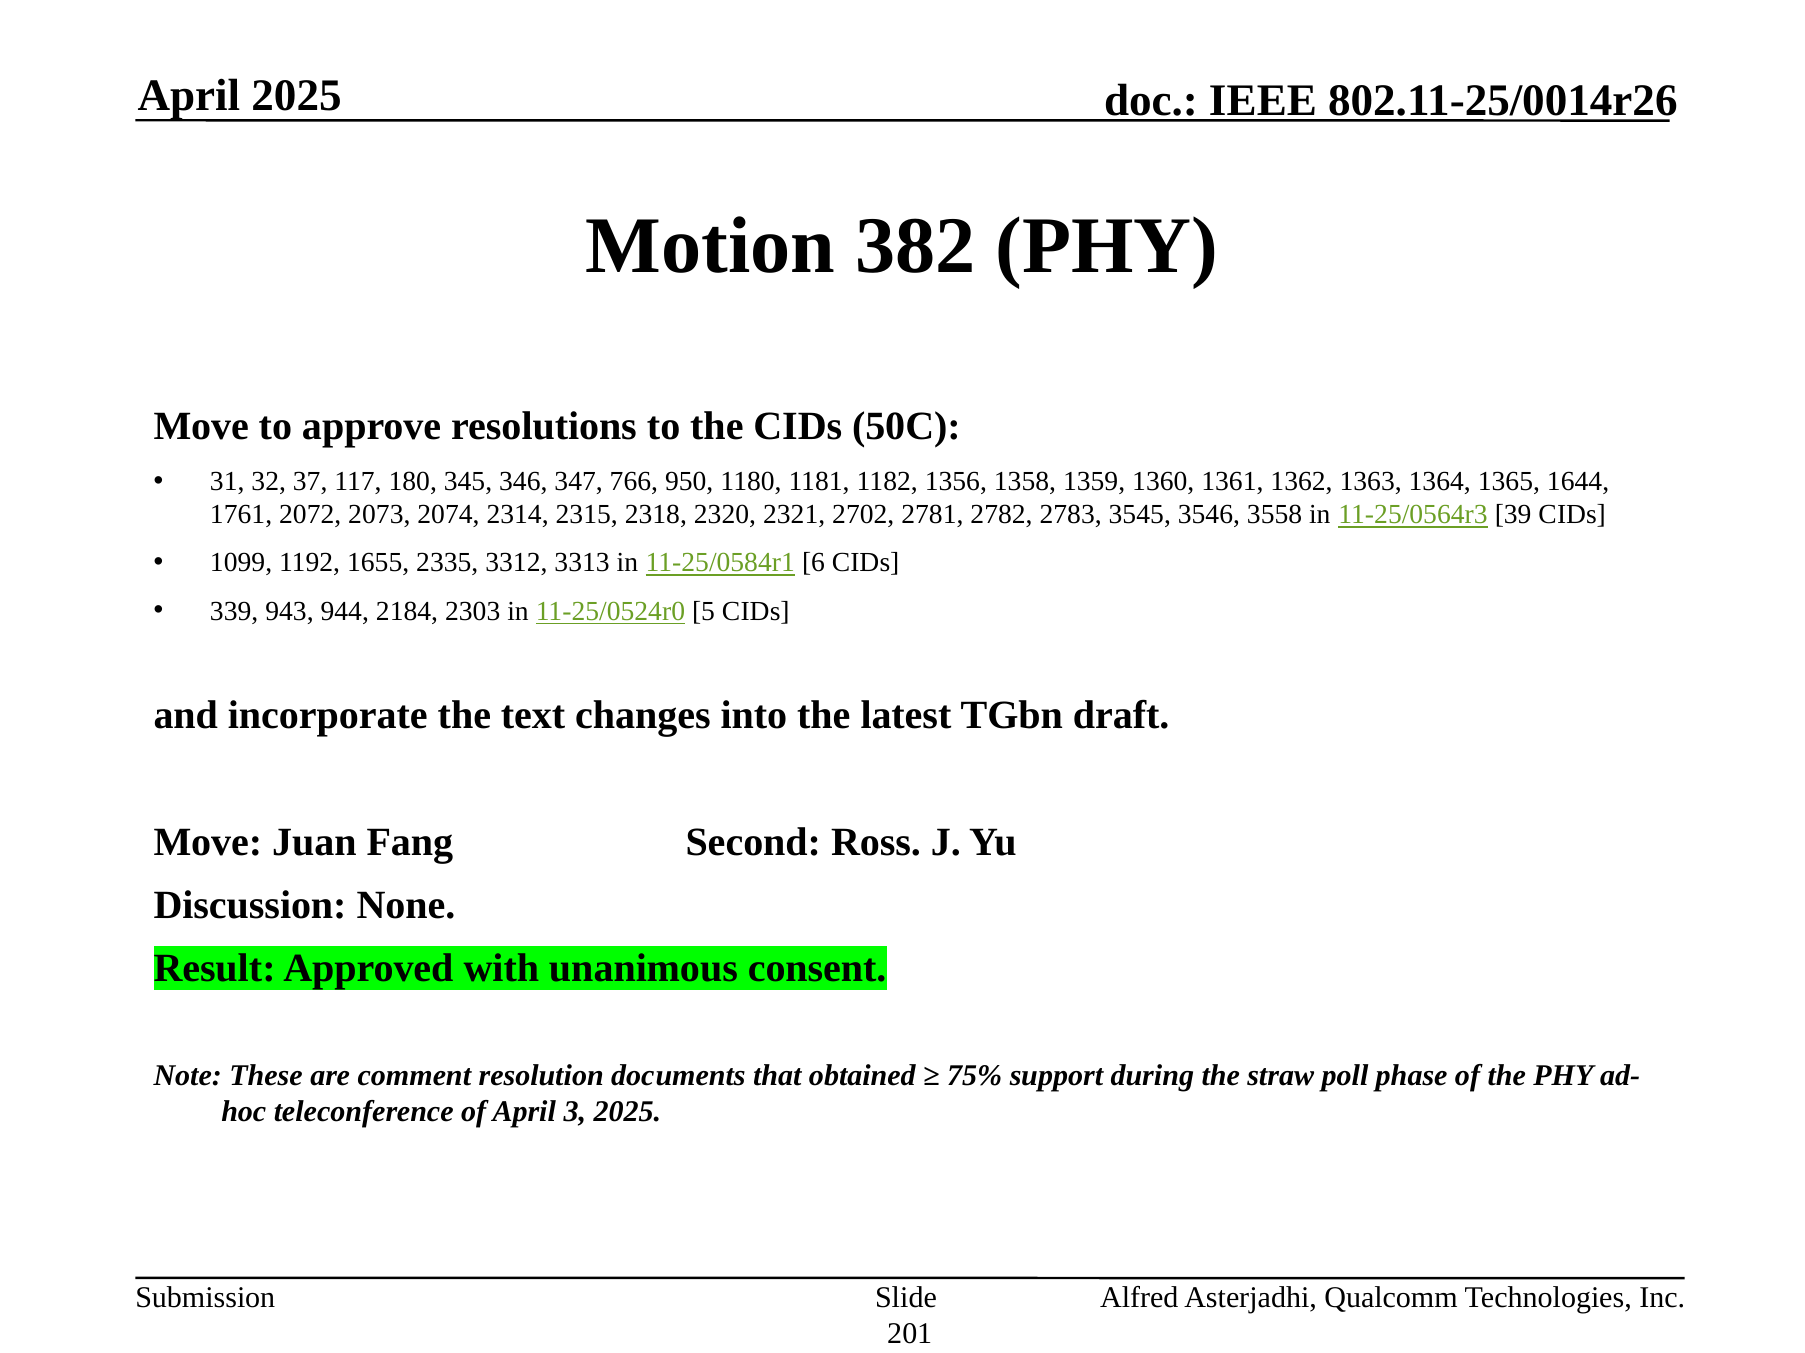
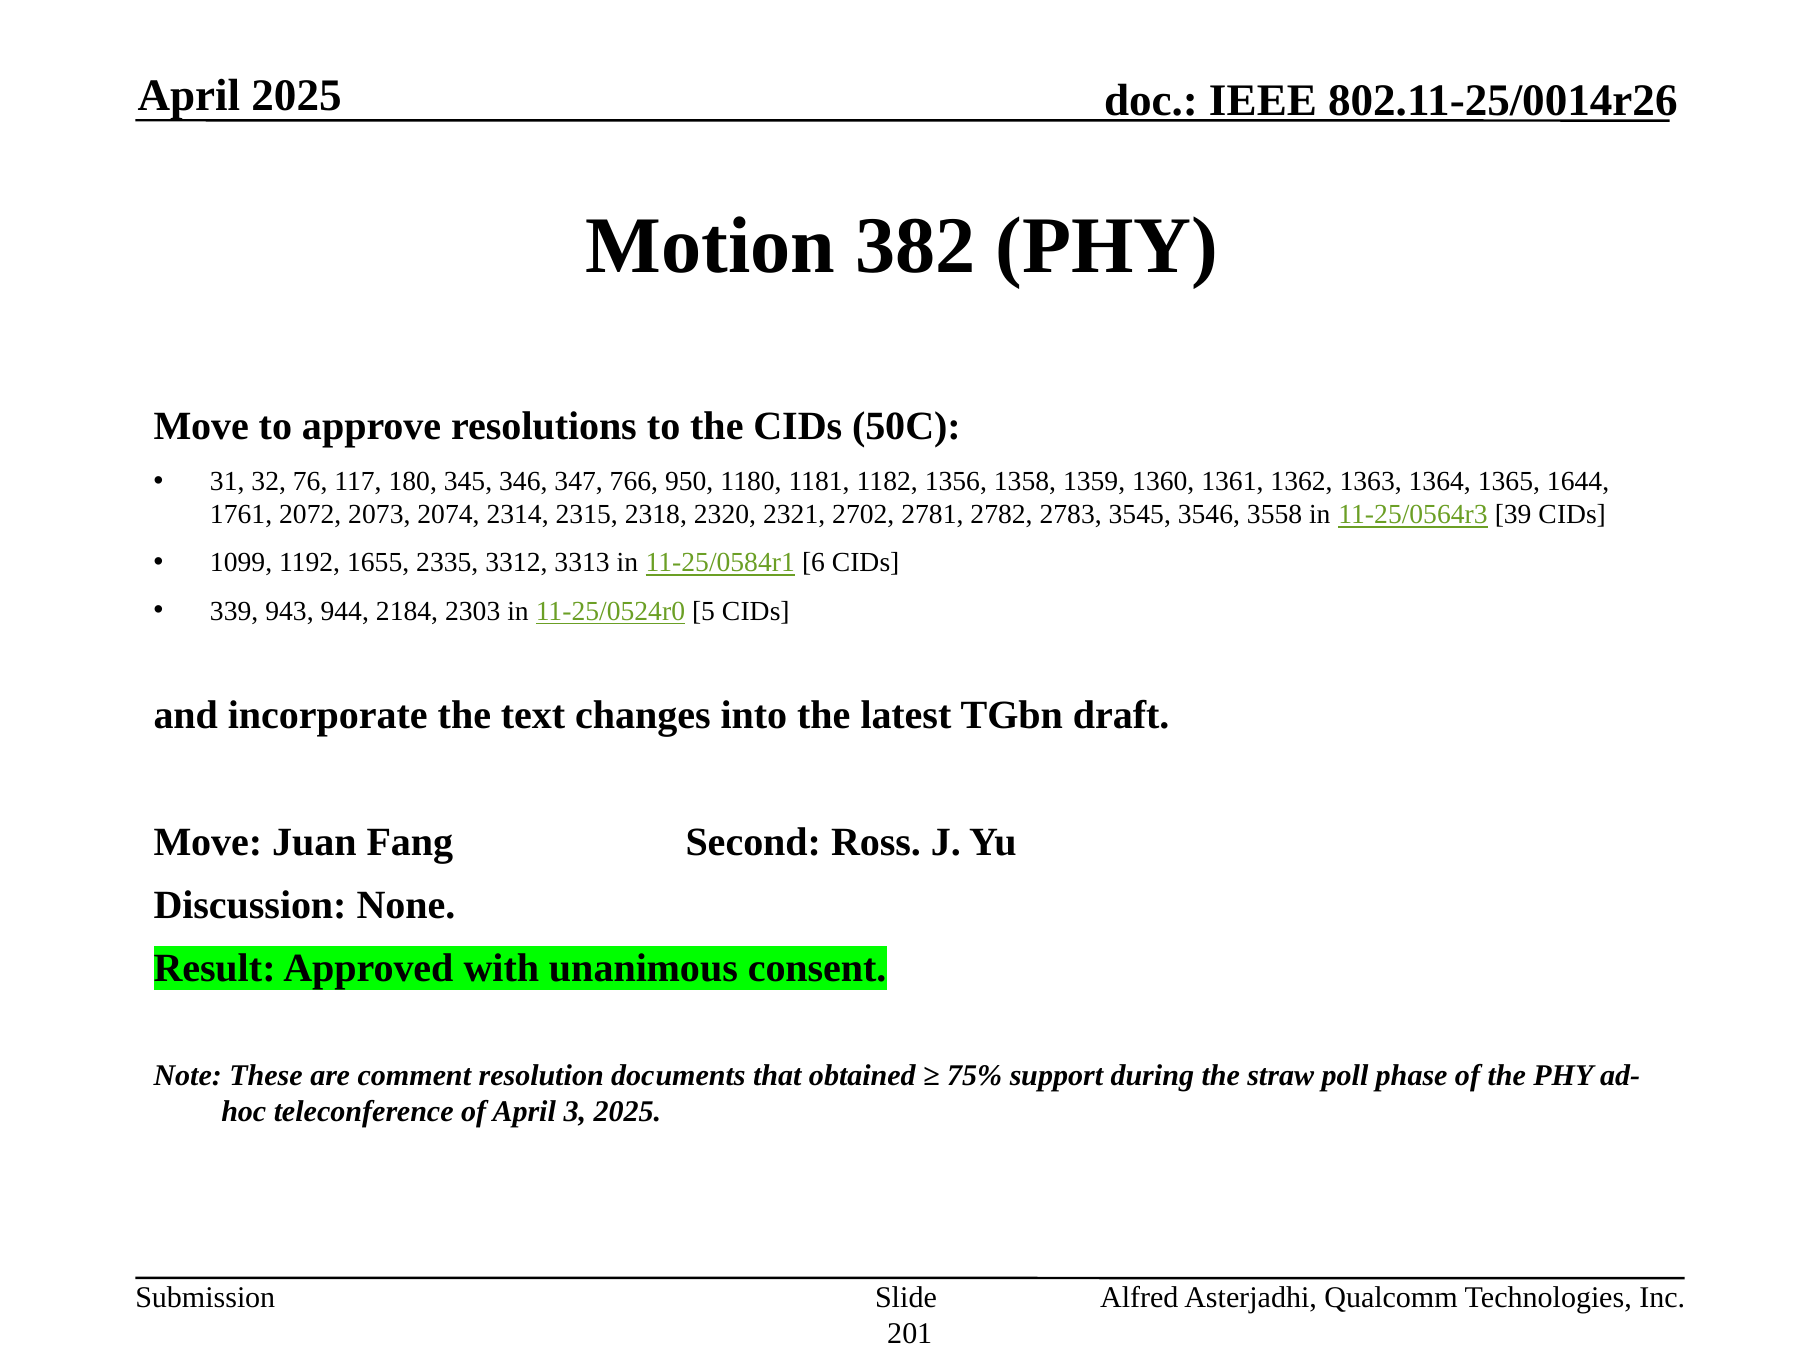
37: 37 -> 76 (310, 482)
